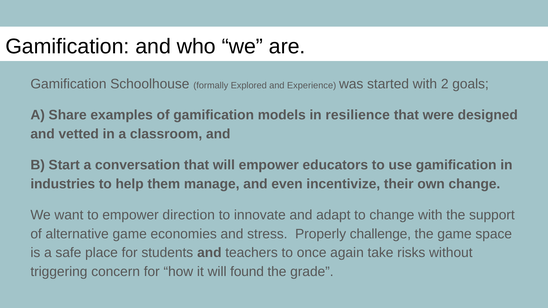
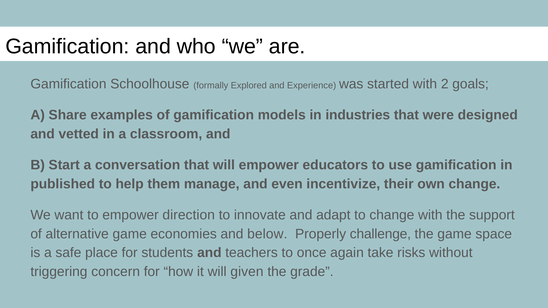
resilience: resilience -> industries (358, 115)
industries: industries -> published (63, 184)
stress: stress -> below (267, 234)
found: found -> given (247, 272)
